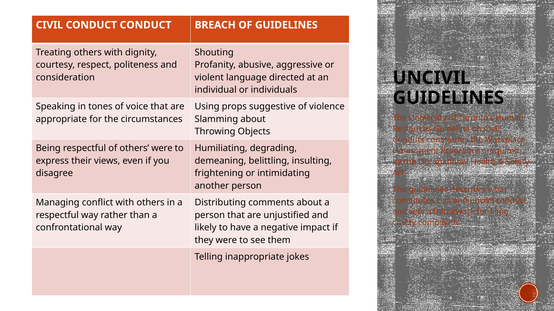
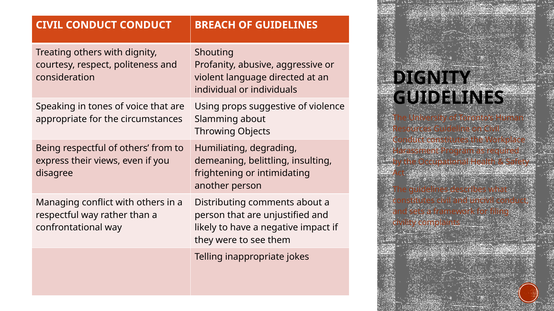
UNCIVIL: UNCIVIL -> DIGNITY (432, 78)
others were: were -> from (162, 149)
